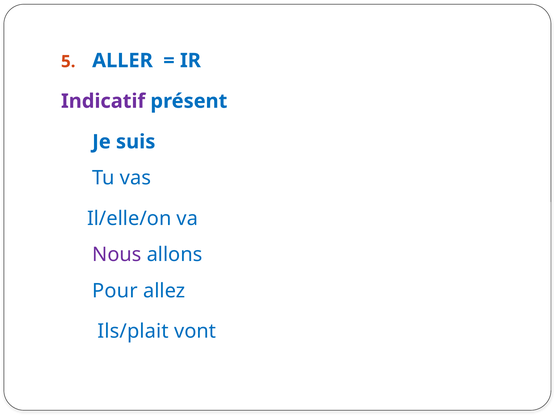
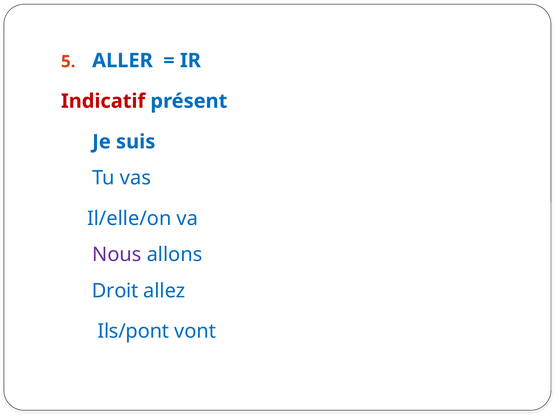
Indicatif colour: purple -> red (103, 101)
Pour: Pour -> Droit (115, 291)
Ils/plait: Ils/plait -> Ils/pont (133, 332)
